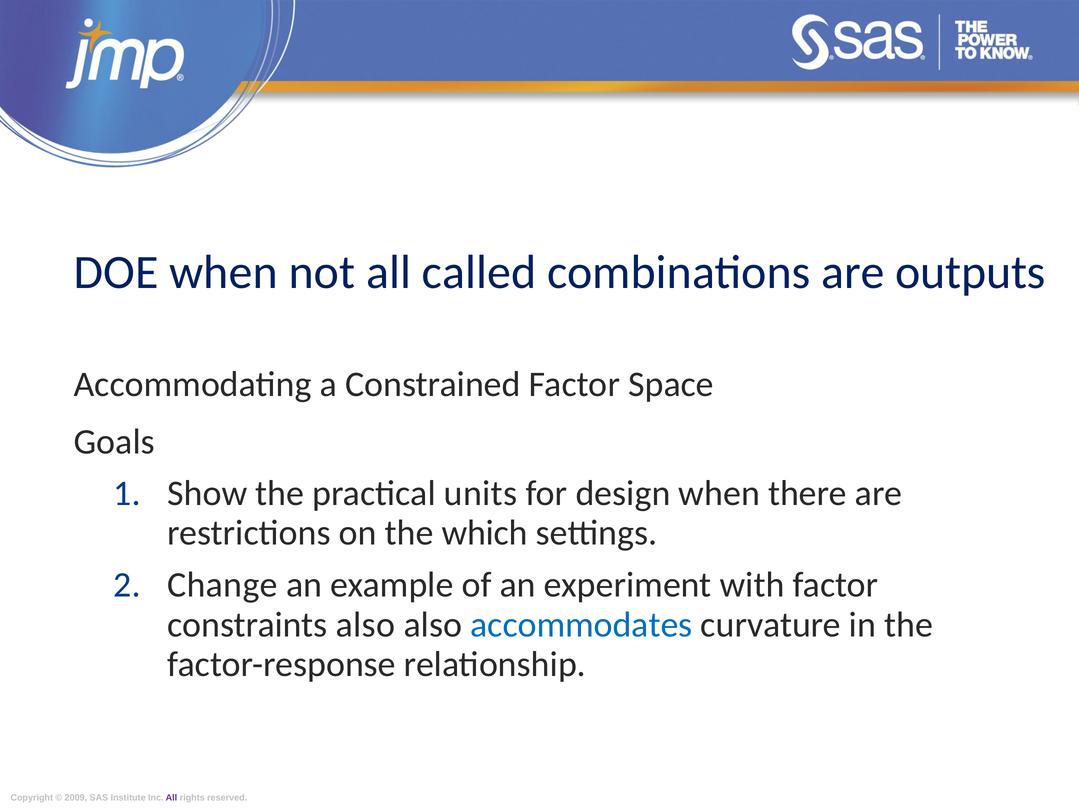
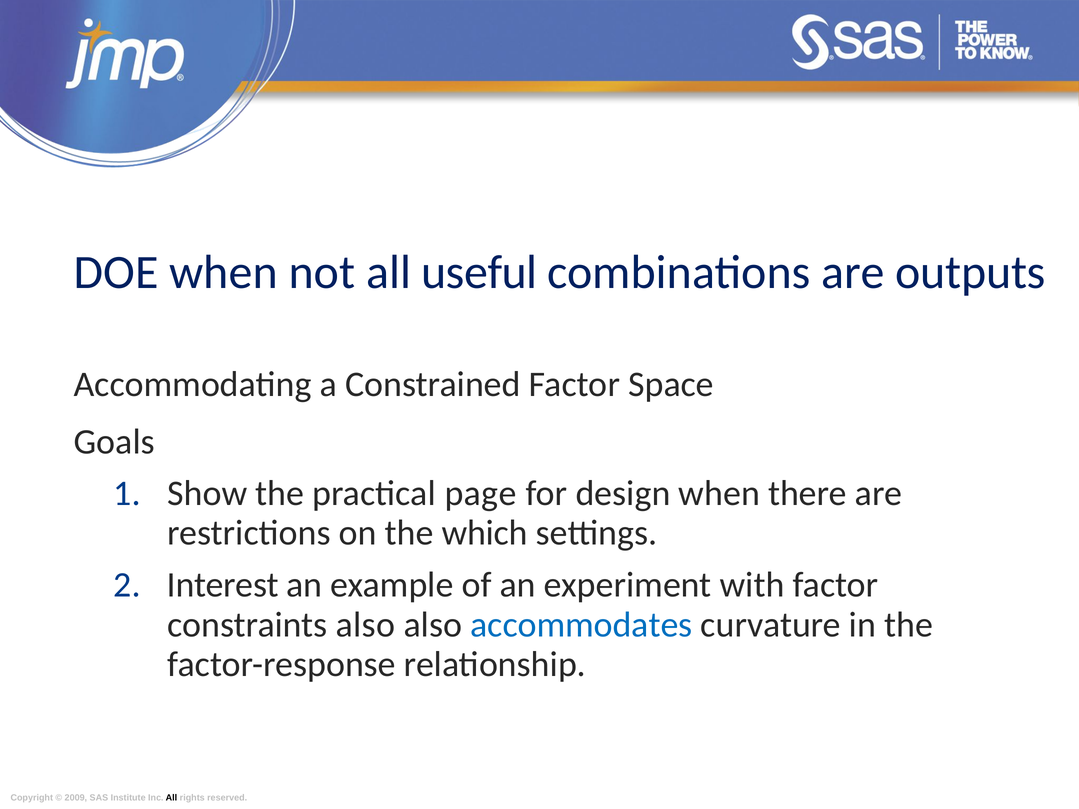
called: called -> useful (479, 273)
units: units -> page (481, 494)
Change: Change -> Interest (223, 585)
All colour: purple -> black (171, 798)
